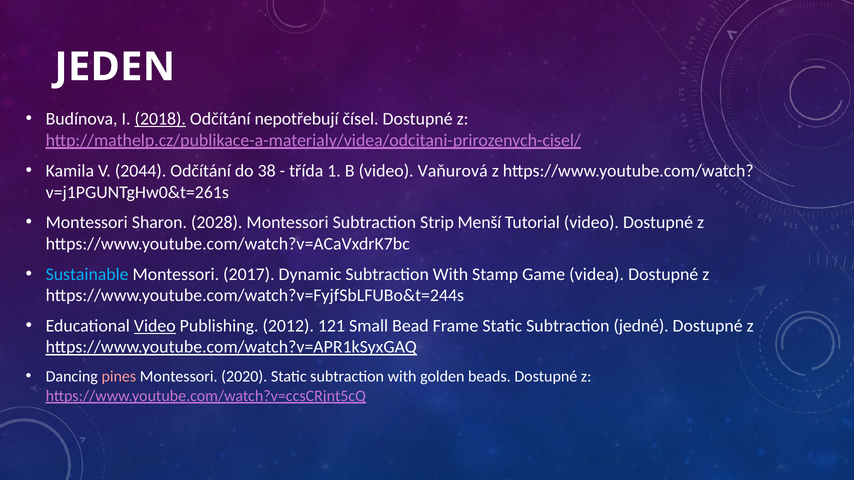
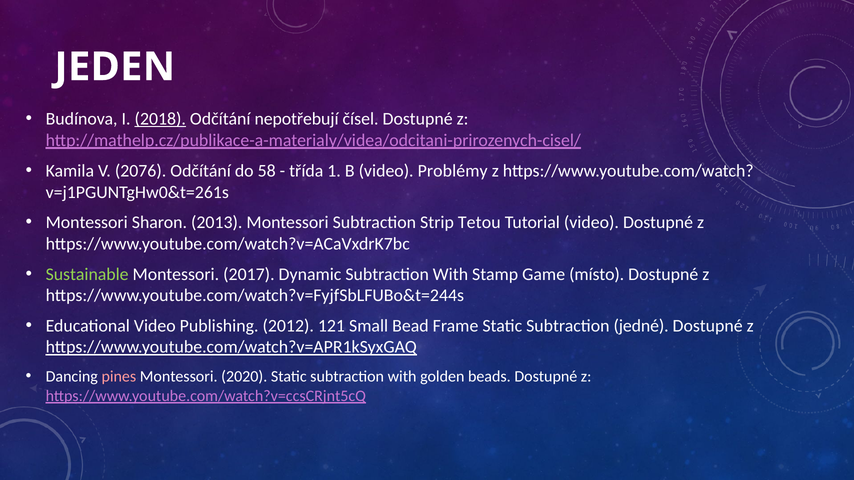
2044: 2044 -> 2076 (141, 171)
38: 38 -> 58 (267, 171)
Vaňurová: Vaňurová -> Problémy (453, 171)
2028: 2028 -> 2013 (217, 223)
Menší: Menší -> Tetou (479, 223)
Sustainable colour: light blue -> light green (87, 274)
videa: videa -> místo (597, 274)
Video underline: present -> none (155, 326)
